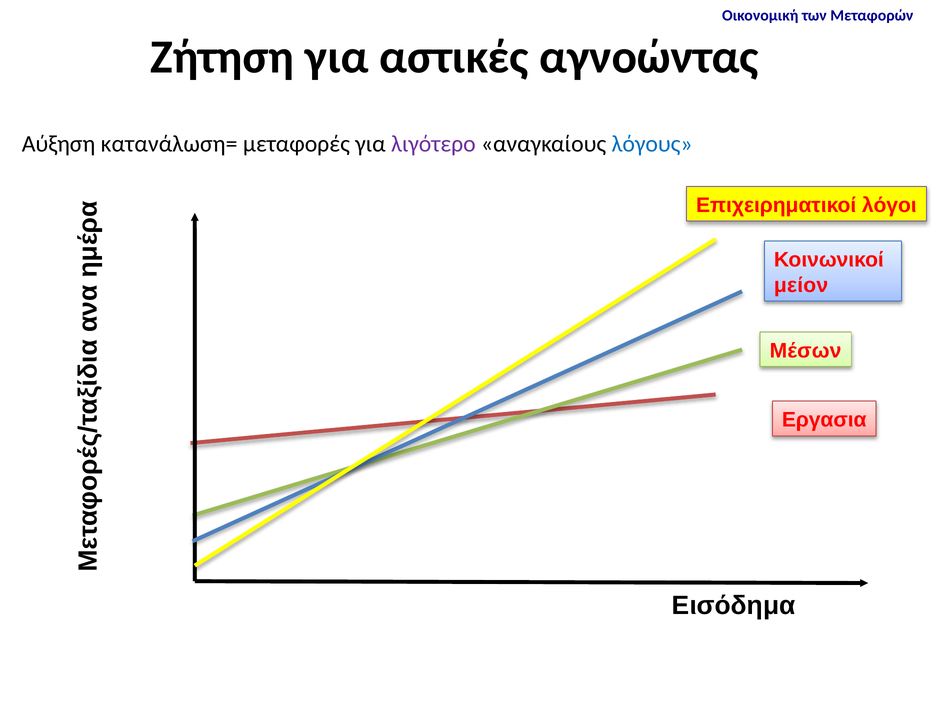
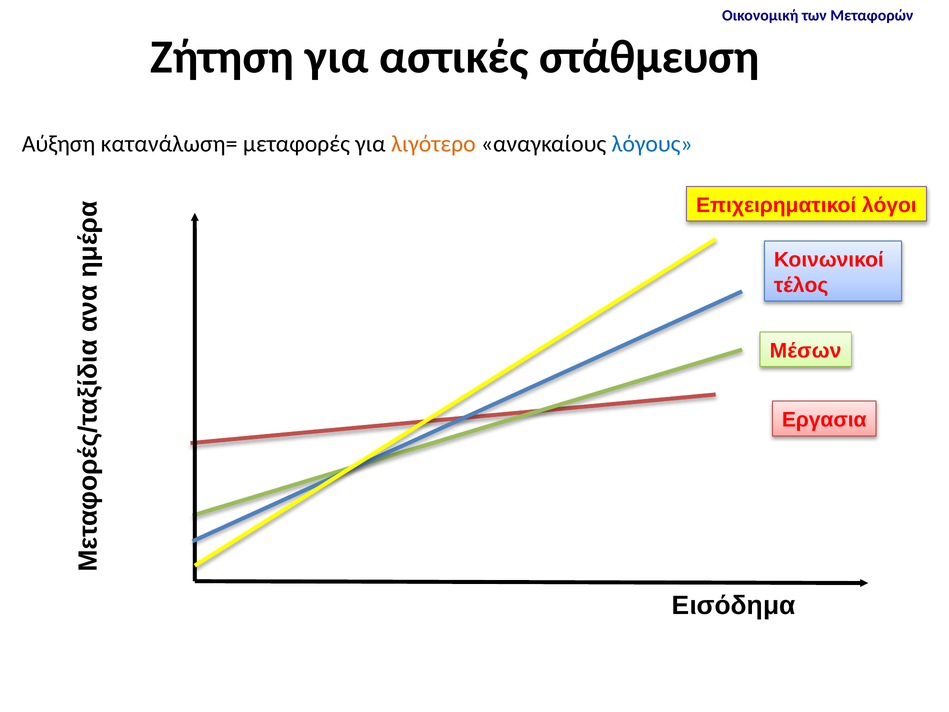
αγνοώντας: αγνοώντας -> στάθμευση (649, 57)
λιγότερο colour: purple -> orange (433, 144)
μείον: μείον -> τέλος (801, 285)
